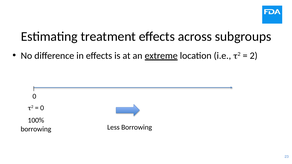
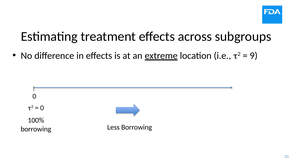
2: 2 -> 9 (254, 56)
